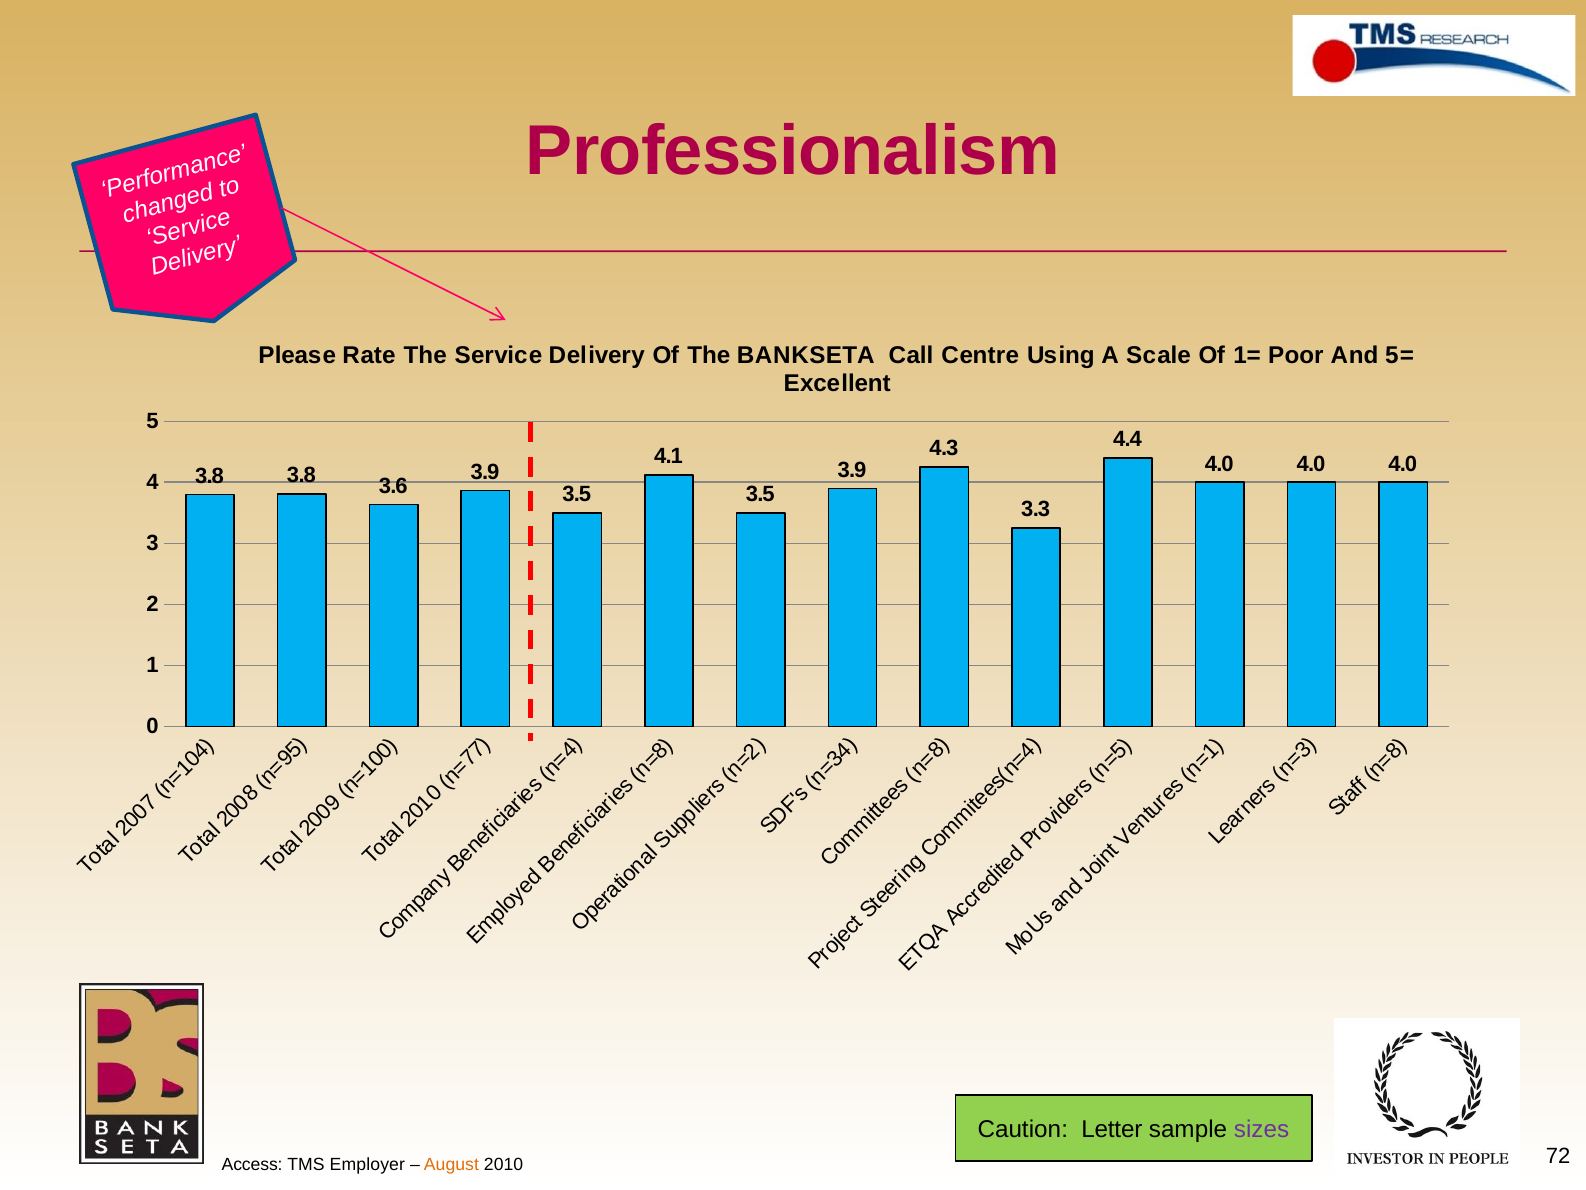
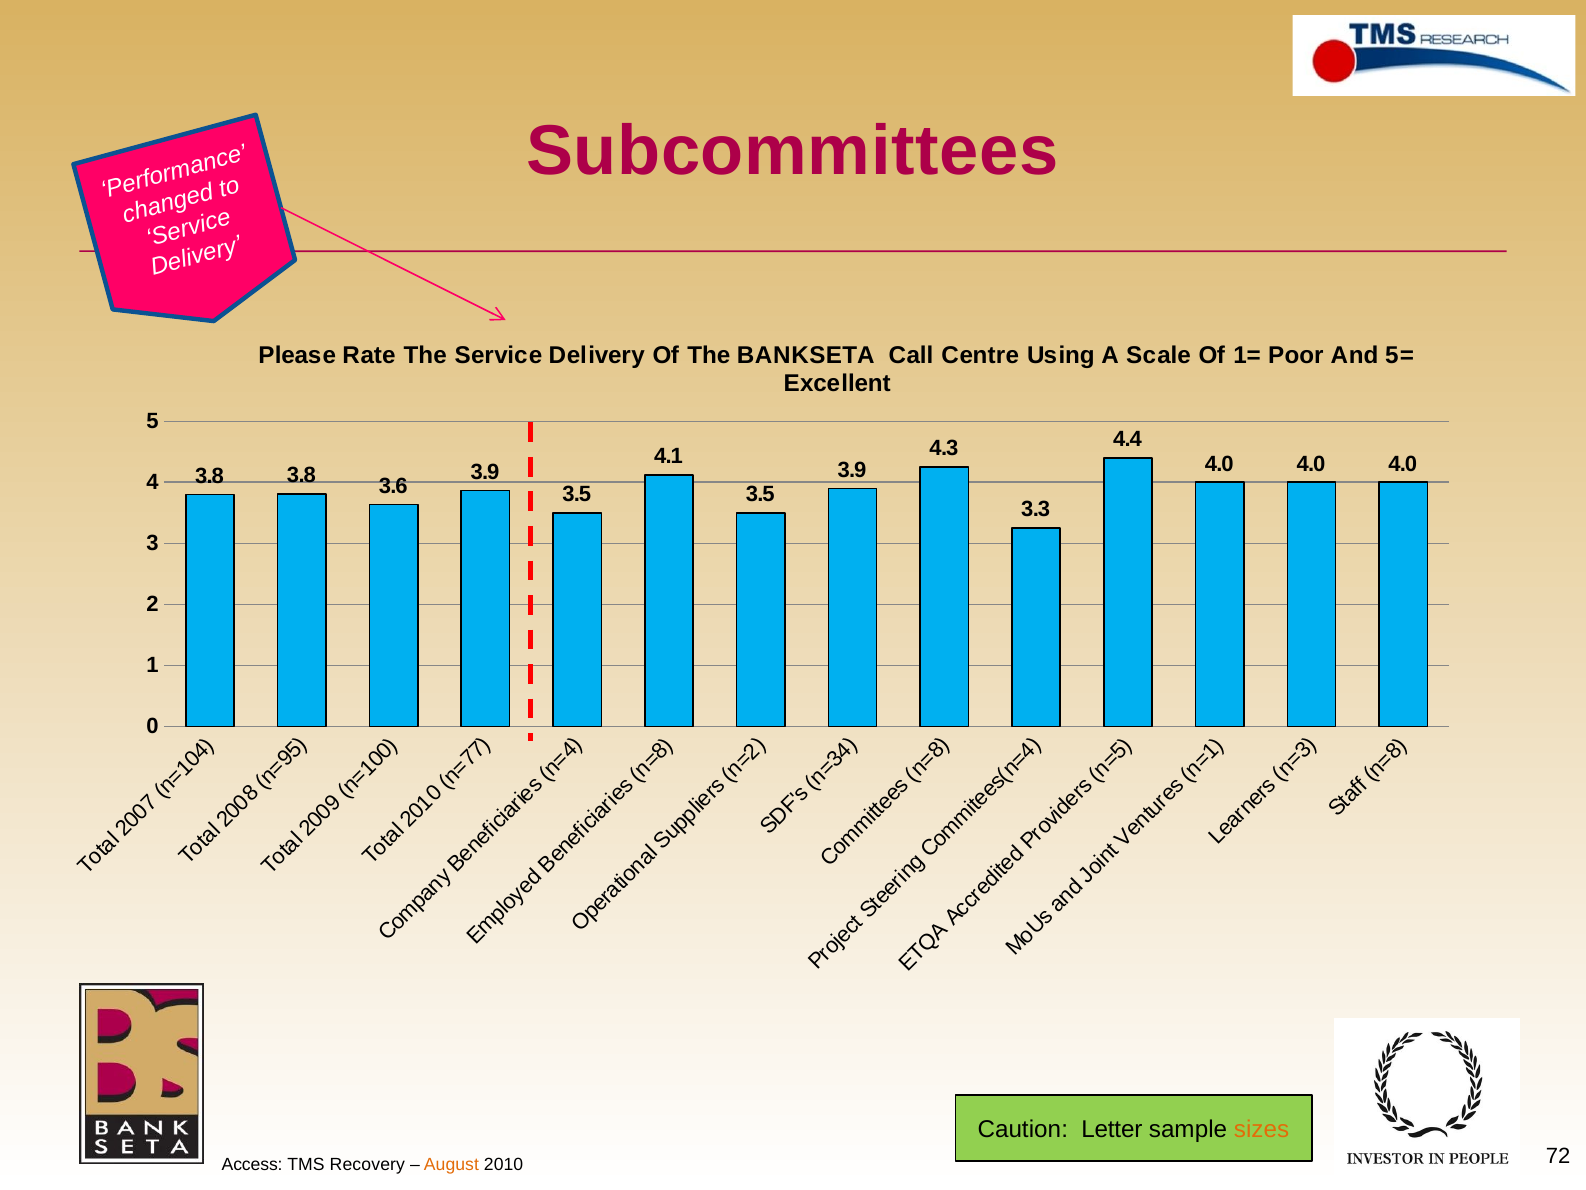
Professionalism: Professionalism -> Subcommittees (792, 152)
sizes colour: purple -> orange (1262, 1129)
Employer: Employer -> Recovery (367, 1164)
